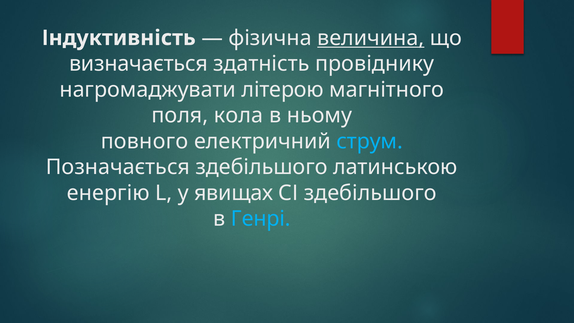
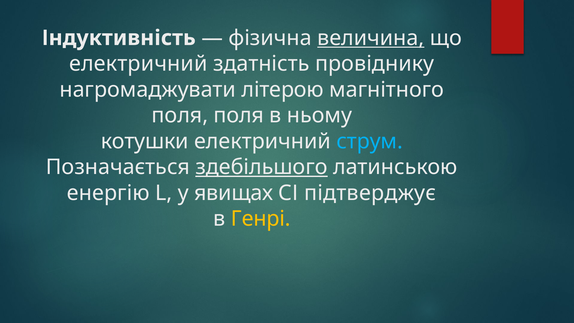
визначається: визначається -> електричний (138, 64)
поля кола: кола -> поля (239, 115)
повного: повного -> котушки (145, 141)
здебільшого underline: none -> present (262, 167)
СІ здебільшого: здебільшого -> підтверджує (370, 193)
Генрі colour: light blue -> yellow (261, 219)
